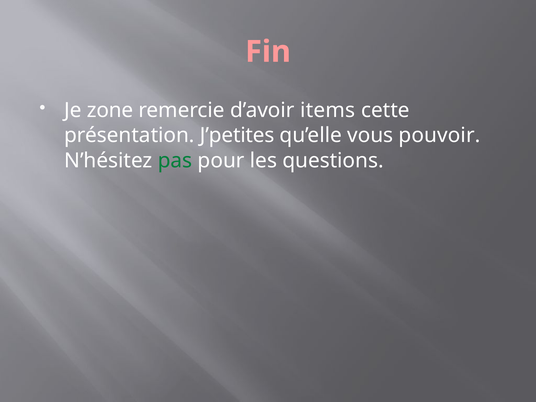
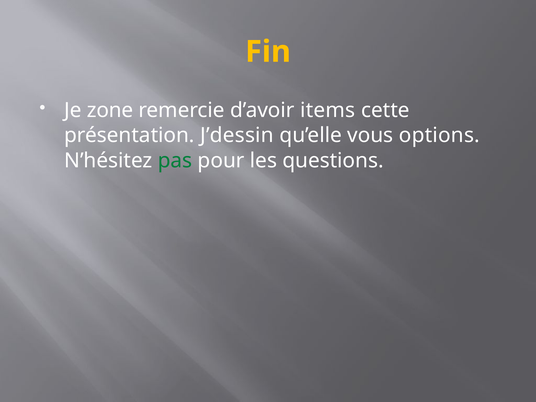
Fin colour: pink -> yellow (268, 52)
J’petites: J’petites -> J’dessin (237, 135)
pouvoir: pouvoir -> options (439, 135)
